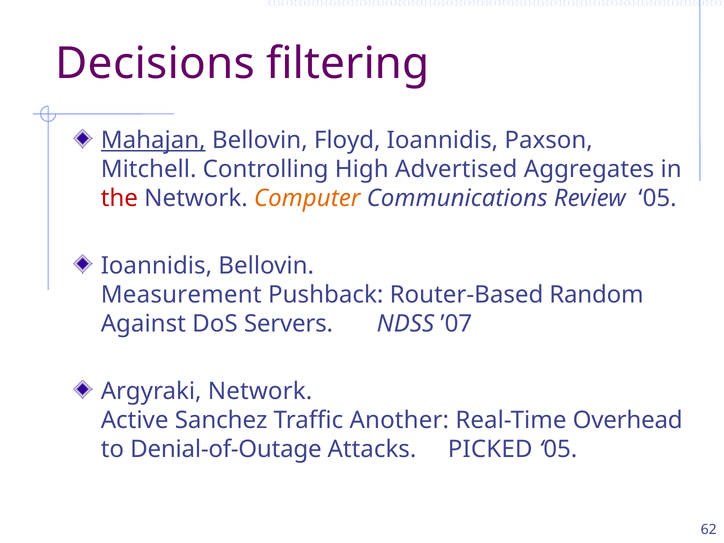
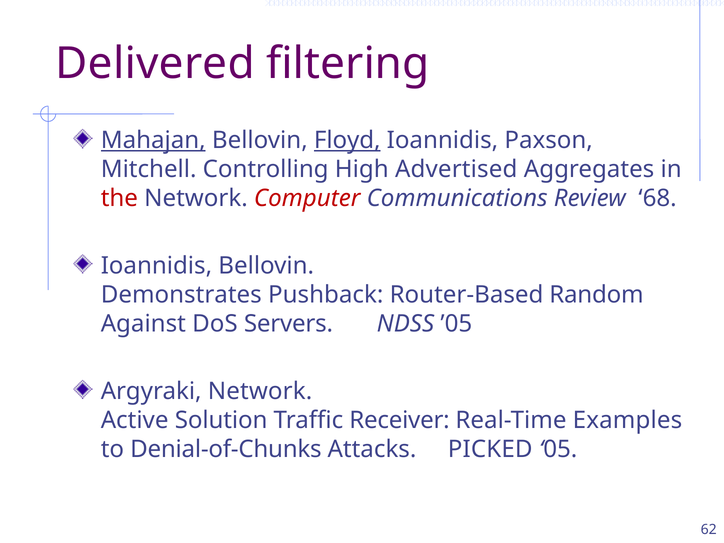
Decisions: Decisions -> Delivered (155, 63)
Floyd underline: none -> present (347, 140)
Computer colour: orange -> red (307, 198)
Review 05: 05 -> 68 (658, 198)
Measurement: Measurement -> Demonstrates (181, 295)
’07: ’07 -> ’05 (456, 324)
Sanchez: Sanchez -> Solution (221, 420)
Another: Another -> Receiver (399, 420)
Overhead: Overhead -> Examples (627, 420)
Denial-of-Outage: Denial-of-Outage -> Denial-of-Chunks (226, 449)
